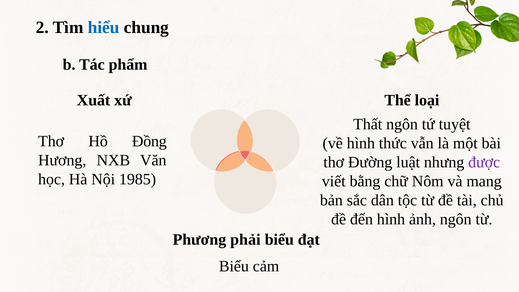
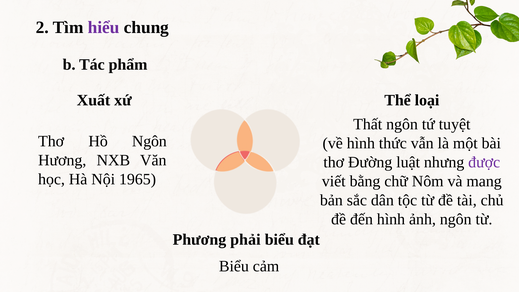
hiểu colour: blue -> purple (104, 27)
Hồ Đồng: Đồng -> Ngôn (149, 141)
1985: 1985 -> 1965 (138, 179)
